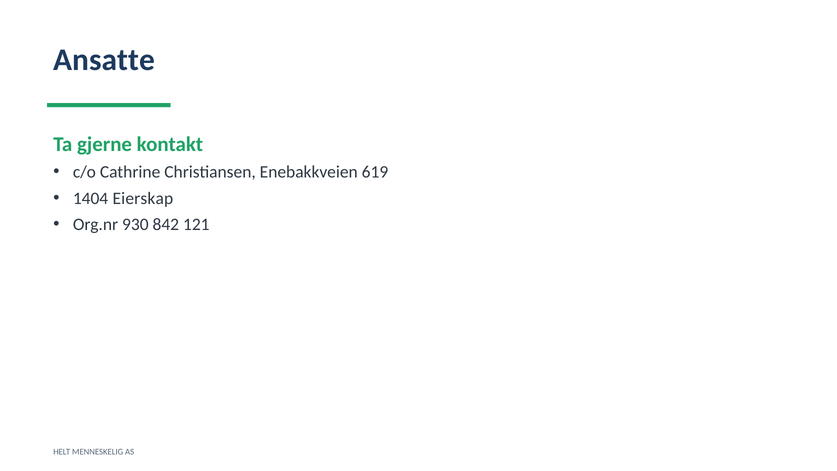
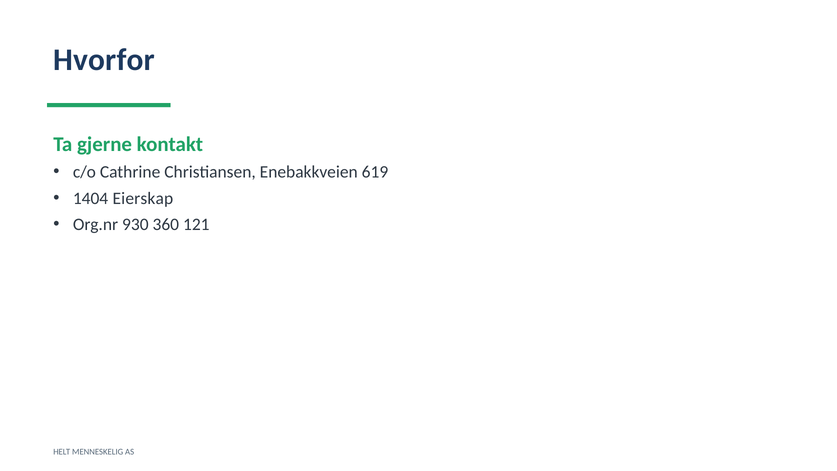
Ansatte: Ansatte -> Hvorfor (104, 60)
842: 842 -> 360 (166, 224)
